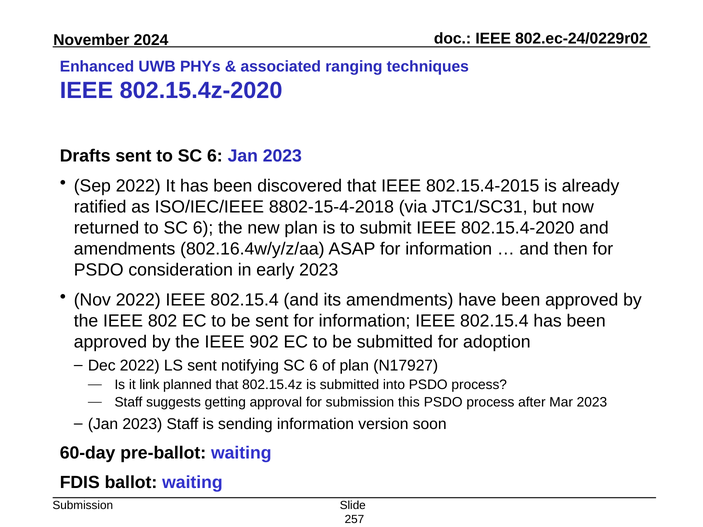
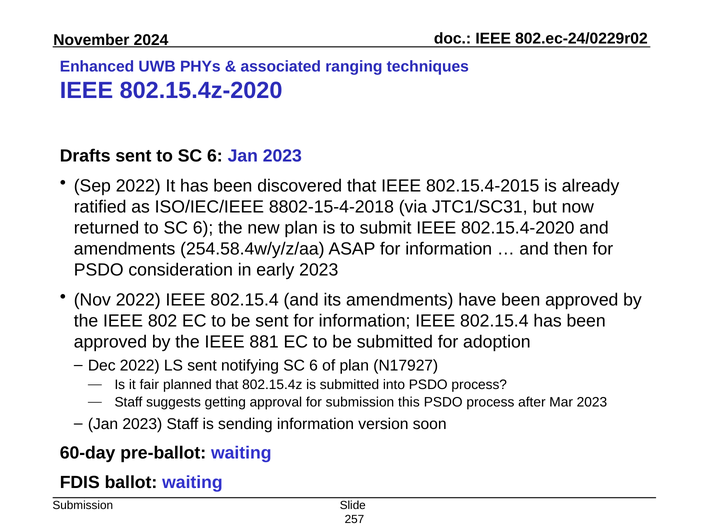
802.16.4w/y/z/aa: 802.16.4w/y/z/aa -> 254.58.4w/y/z/aa (252, 249)
902: 902 -> 881 (264, 342)
link: link -> fair (149, 385)
